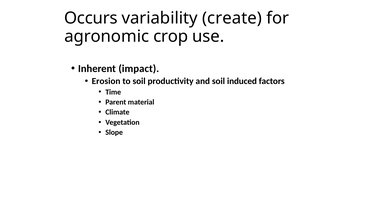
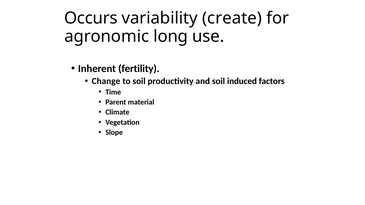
crop: crop -> long (171, 36)
impact: impact -> fertility (139, 69)
Erosion: Erosion -> Change (106, 81)
